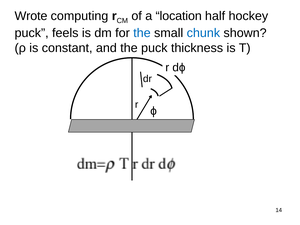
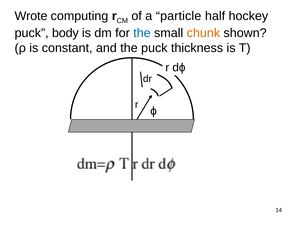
location: location -> particle (179, 16)
feels: feels -> body (65, 33)
chunk colour: blue -> orange (203, 33)
